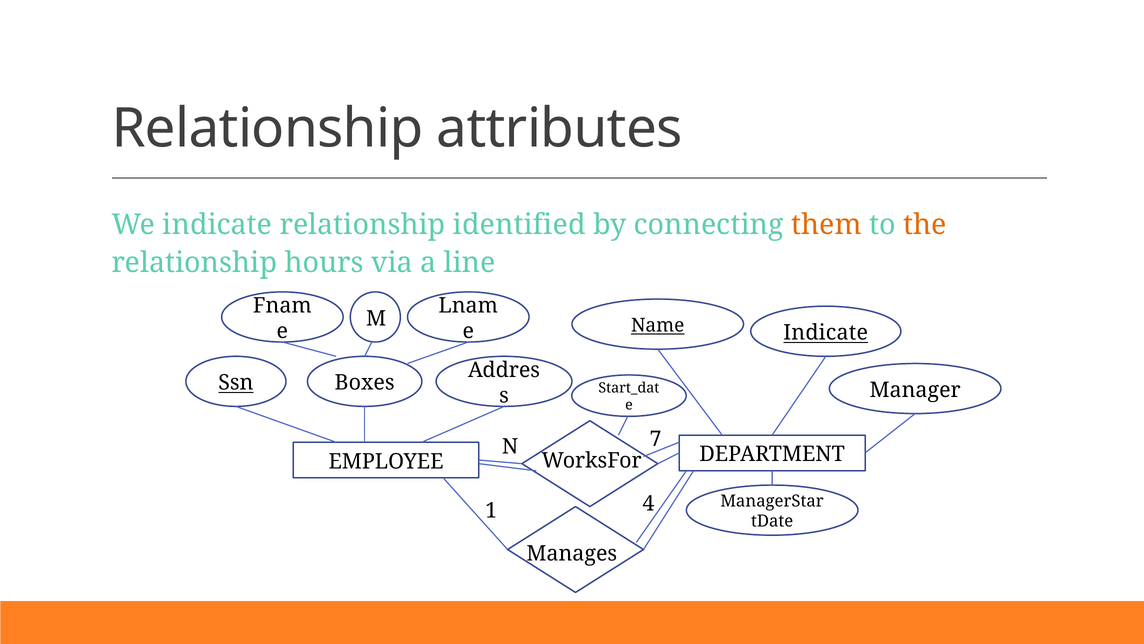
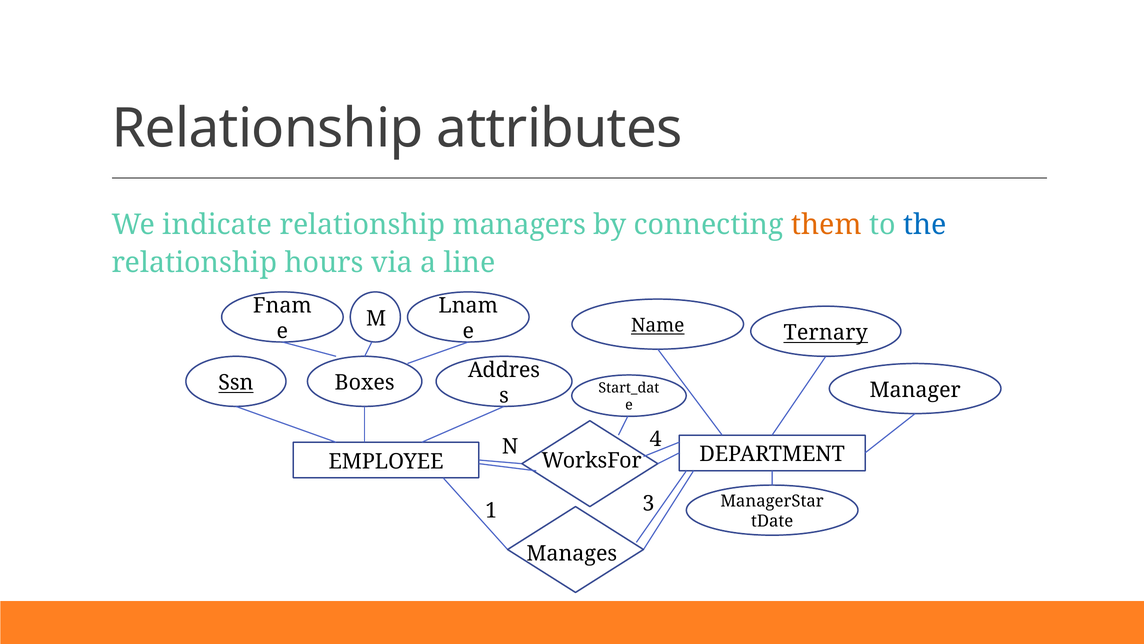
identified: identified -> managers (519, 225)
the colour: orange -> blue (925, 225)
Name Indicate: Indicate -> Ternary (826, 332)
7: 7 -> 4 (656, 439)
4: 4 -> 3 (648, 503)
